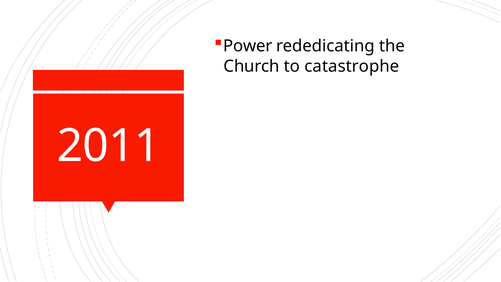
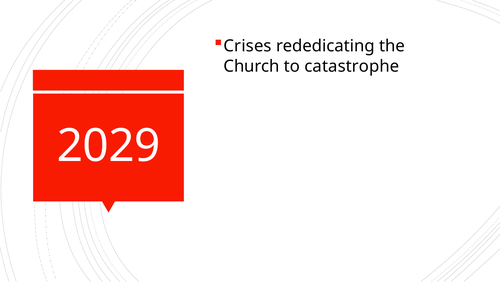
Power: Power -> Crises (248, 46)
2011: 2011 -> 2029 (109, 146)
